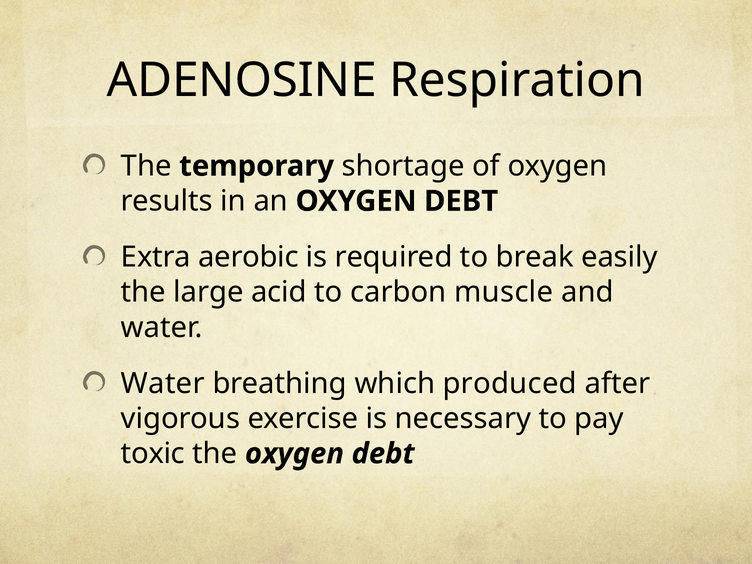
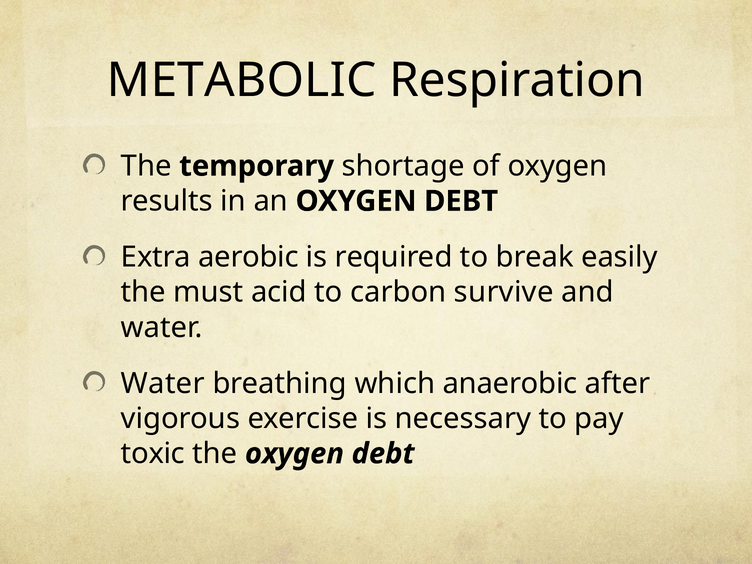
ADENOSINE: ADENOSINE -> METABOLIC (242, 80)
large: large -> must (208, 292)
muscle: muscle -> survive (504, 292)
produced: produced -> anaerobic (510, 383)
